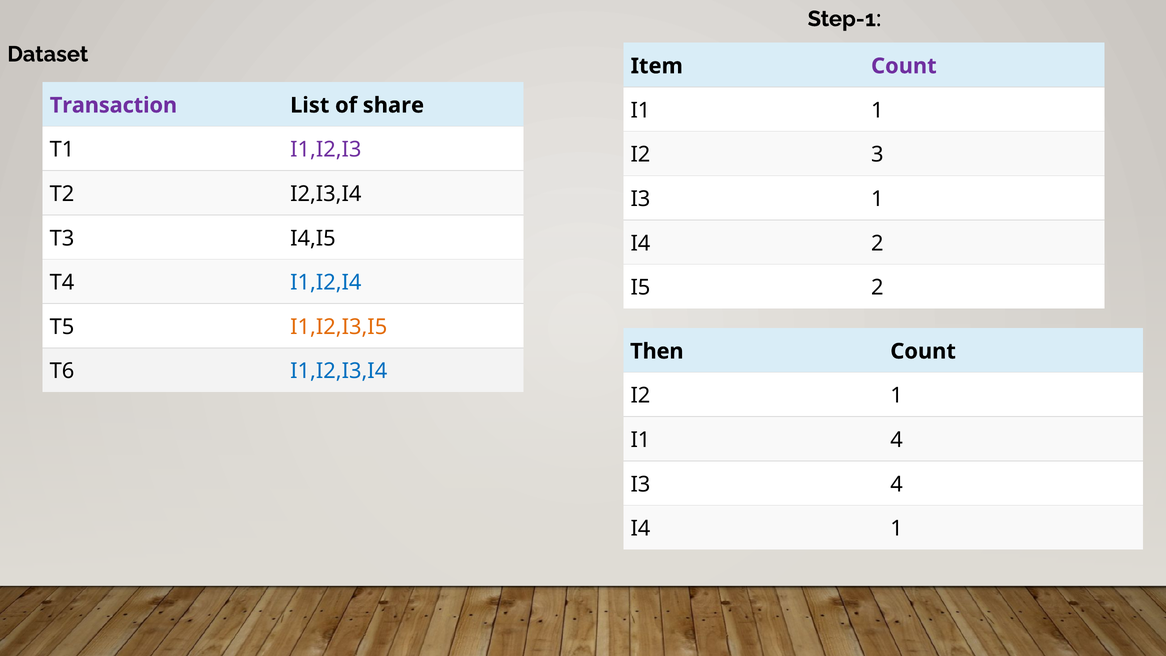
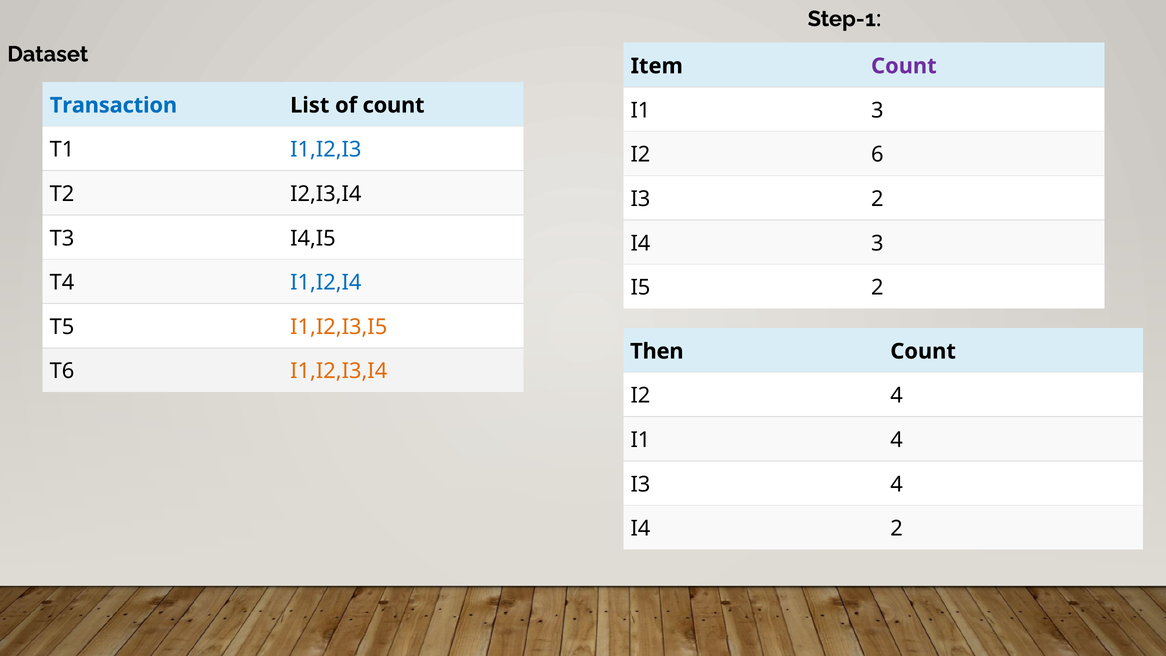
Transaction colour: purple -> blue (113, 105)
of share: share -> count (394, 105)
I1 1: 1 -> 3 (877, 110)
I1,I2,I3 colour: purple -> blue (326, 150)
3: 3 -> 6 (877, 155)
I3 1: 1 -> 2 (877, 199)
I4 2: 2 -> 3 (877, 243)
I1,I2,I3,I4 colour: blue -> orange (339, 371)
I2 1: 1 -> 4 (897, 396)
I4 1: 1 -> 2 (897, 529)
